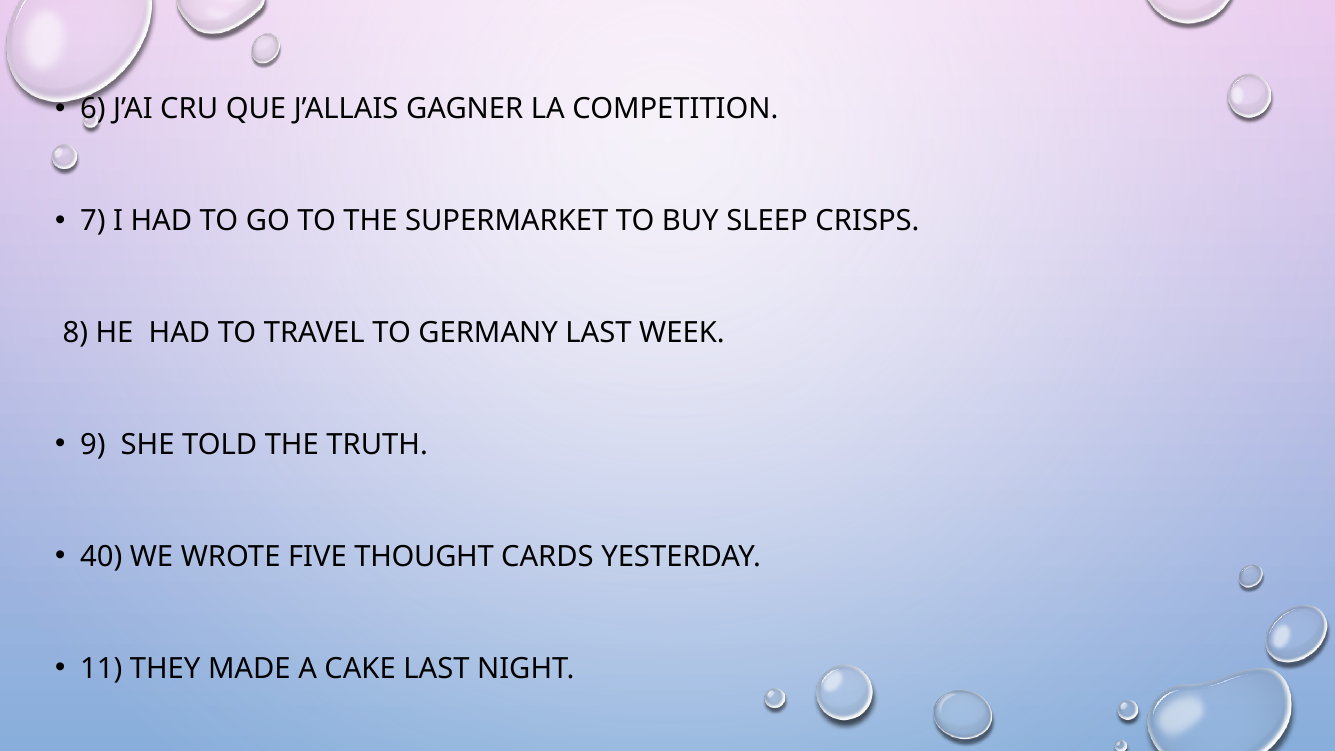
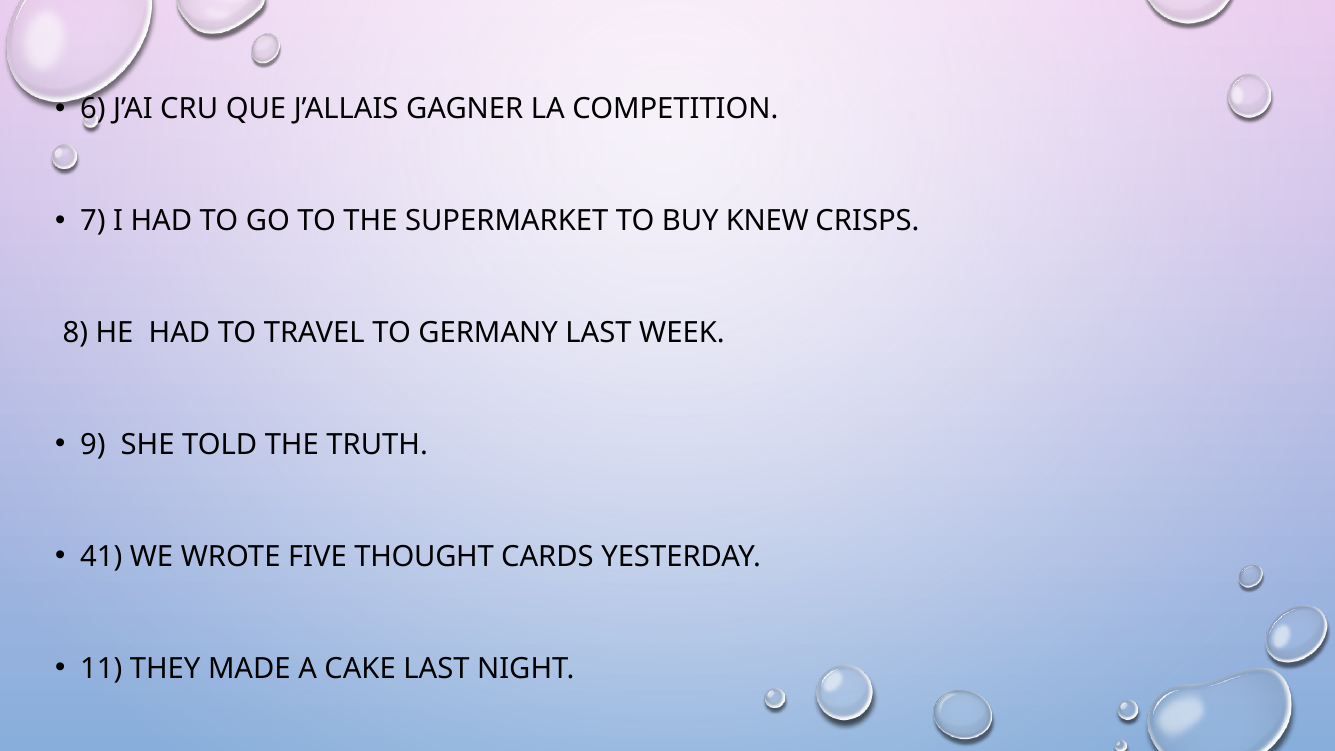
SLEEP: SLEEP -> KNEW (767, 221)
40: 40 -> 41 (101, 557)
